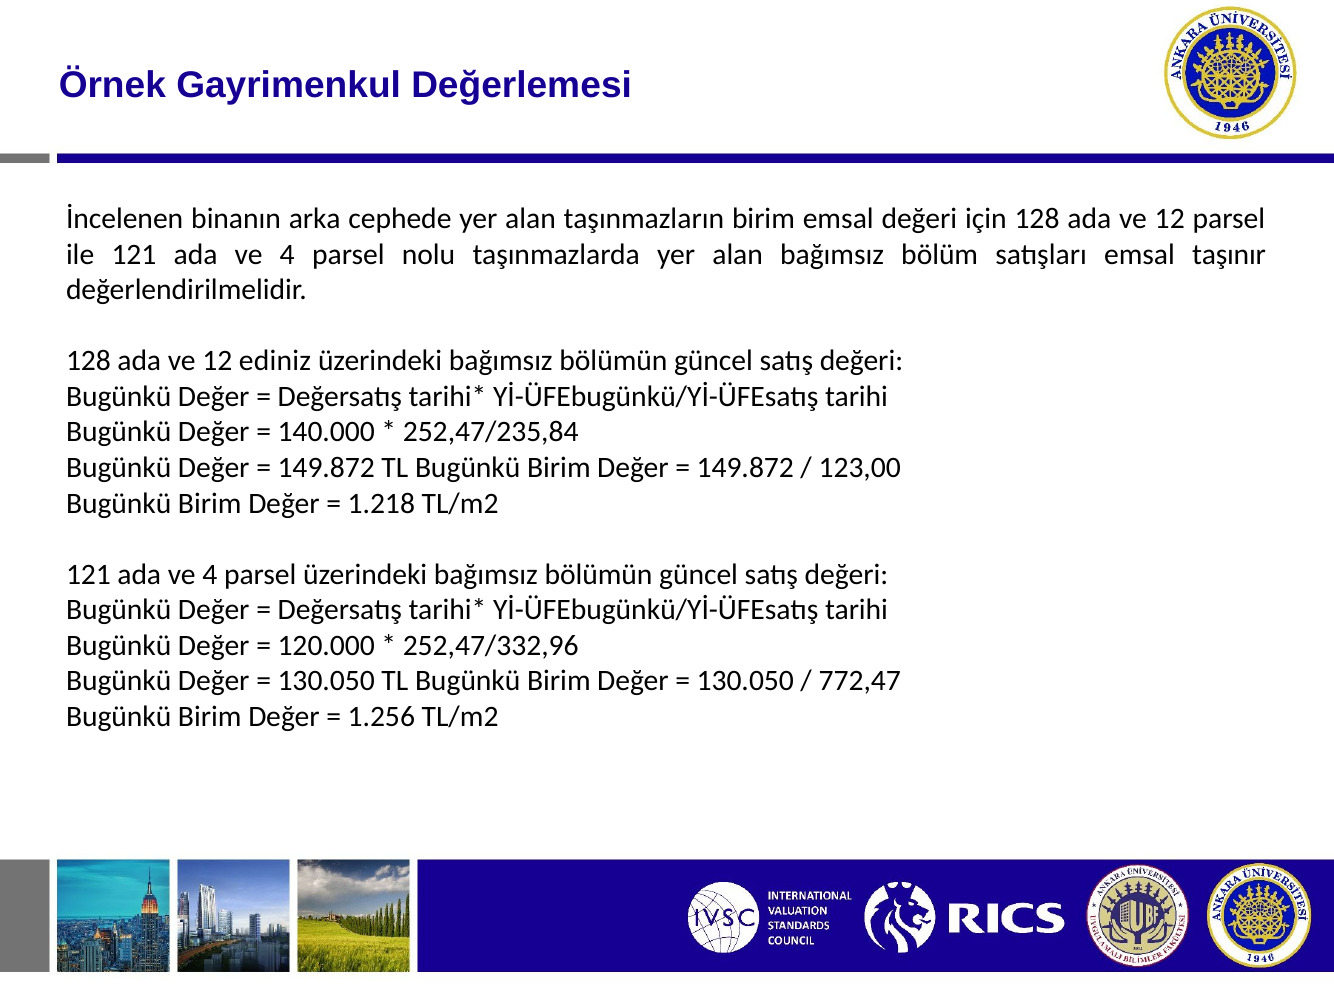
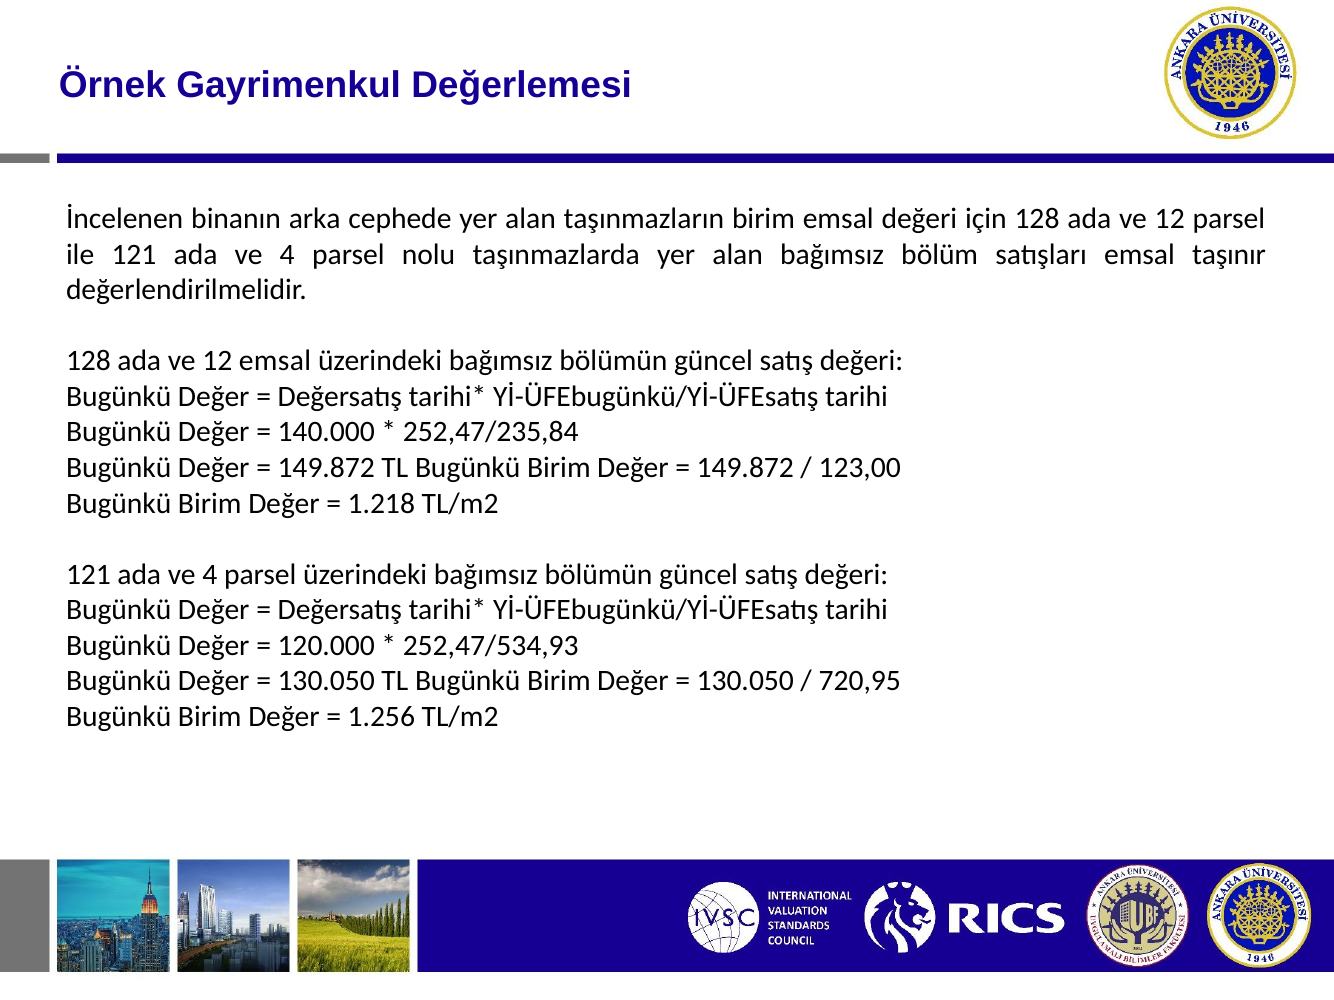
12 ediniz: ediniz -> emsal (275, 361)
252,47/332,96: 252,47/332,96 -> 252,47/534,93 (491, 646)
772,47: 772,47 -> 720,95 (860, 681)
